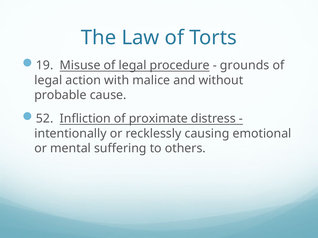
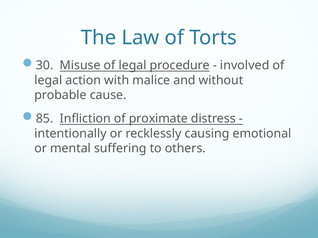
19: 19 -> 30 (45, 66)
grounds: grounds -> involved (245, 66)
52: 52 -> 85 (45, 119)
